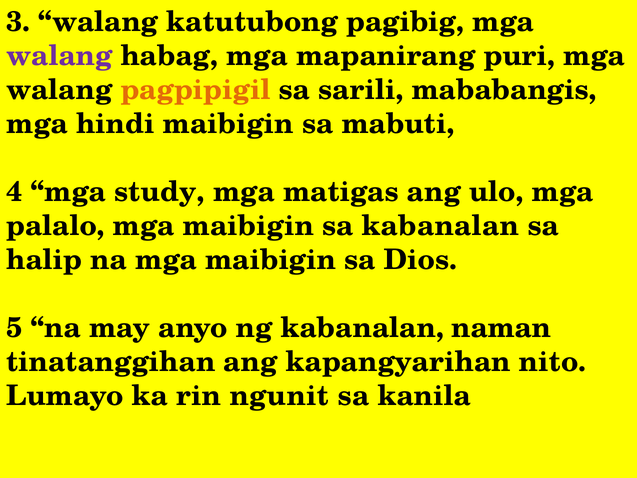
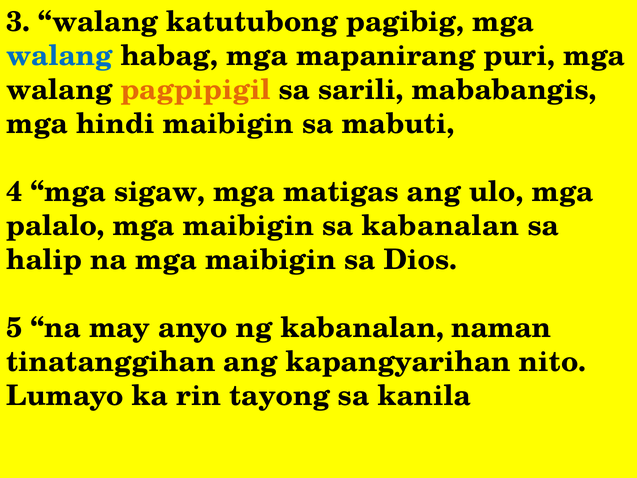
walang colour: purple -> blue (59, 56)
study: study -> sigaw (160, 192)
ngunit: ngunit -> tayong (279, 396)
